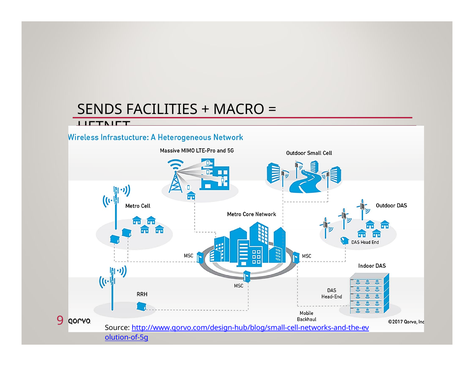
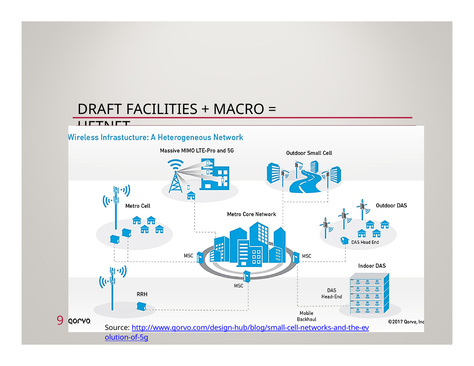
SENDS: SENDS -> DRAFT (100, 110)
